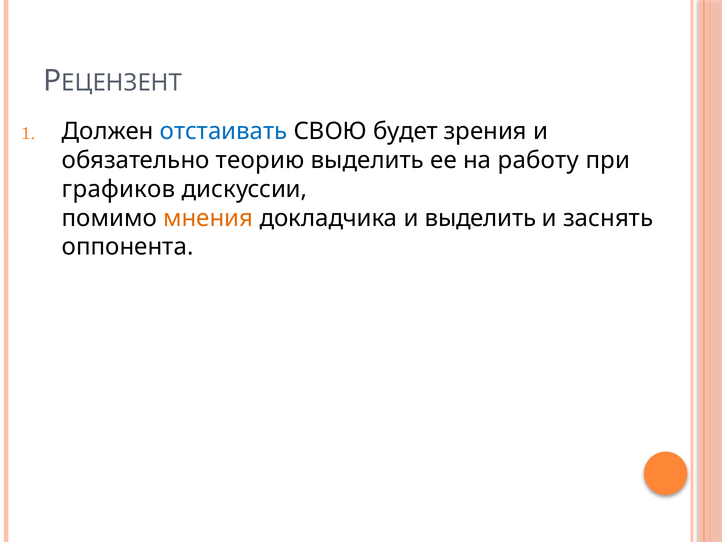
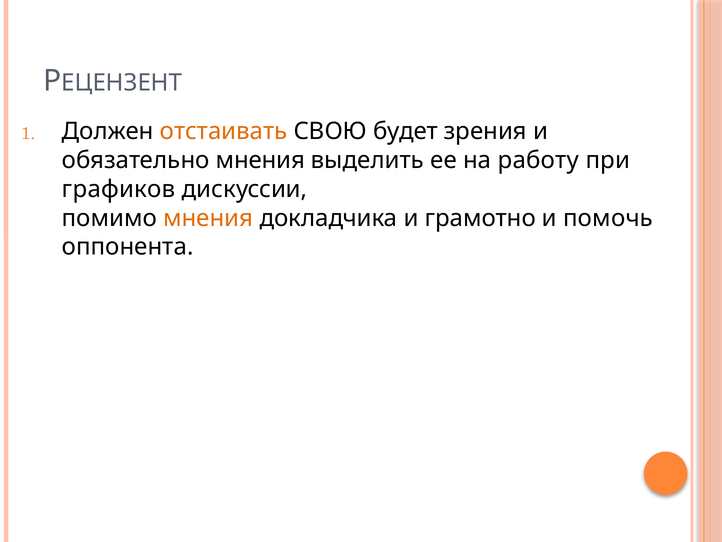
отстаивать colour: blue -> orange (224, 131)
обязательно теорию: теорию -> мнения (260, 160)
и выделить: выделить -> грамотно (480, 218)
заснять: заснять -> помочь (608, 218)
